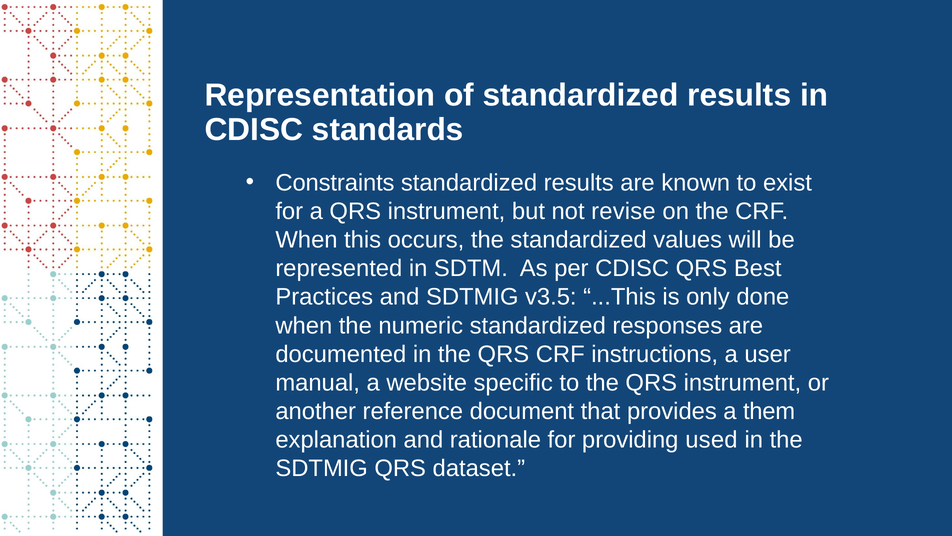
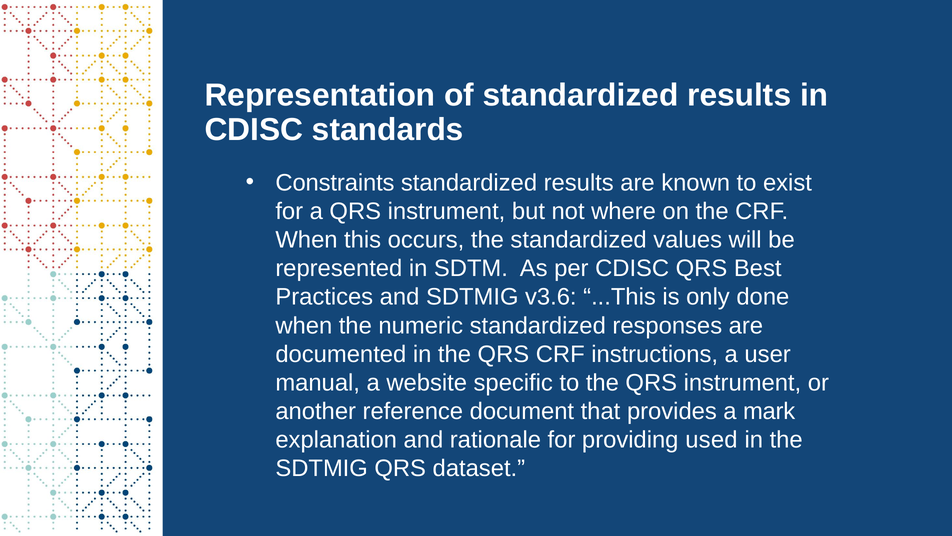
revise: revise -> where (624, 211)
v3.5: v3.5 -> v3.6 (551, 297)
them: them -> mark (769, 411)
